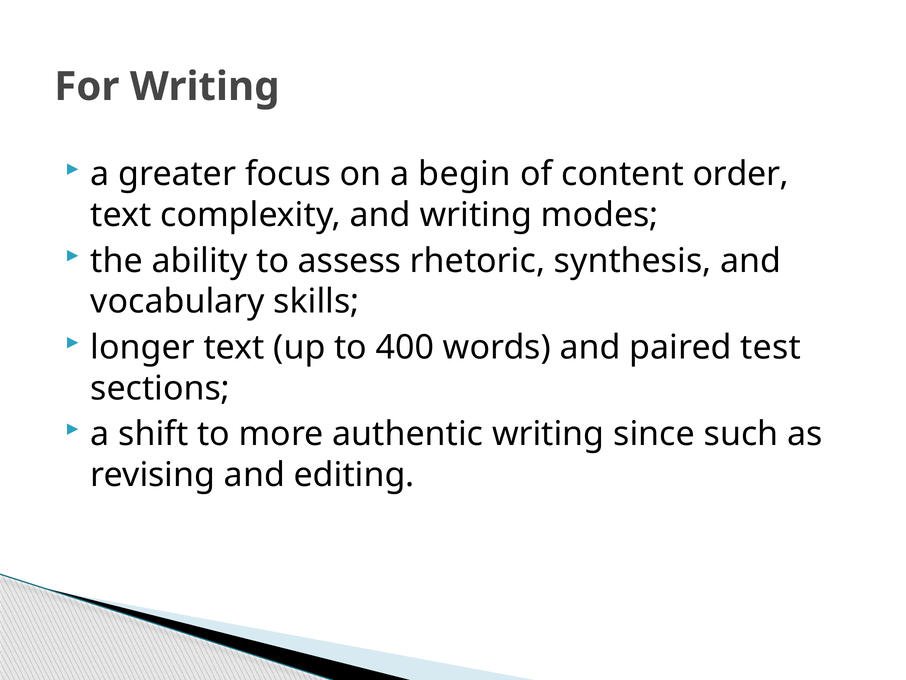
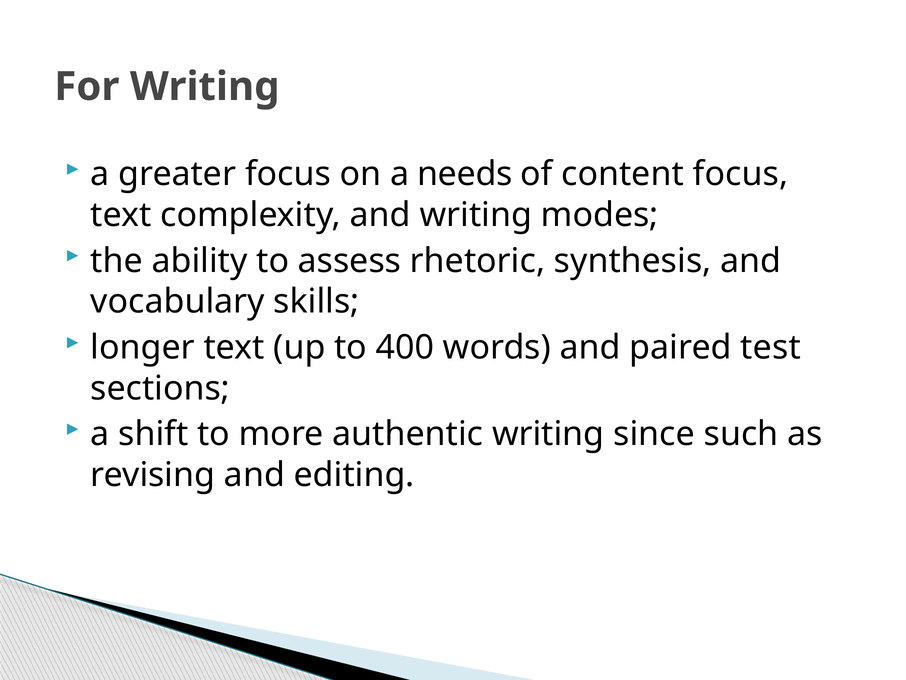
begin: begin -> needs (465, 174)
content order: order -> focus (741, 174)
